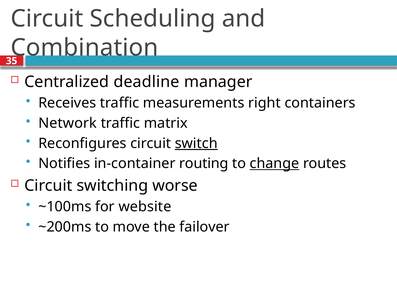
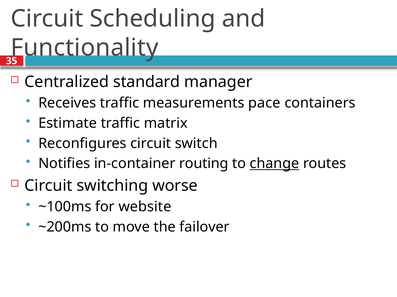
Combination: Combination -> Functionality (84, 48)
deadline: deadline -> standard (147, 82)
right: right -> pace (264, 103)
Network: Network -> Estimate (68, 123)
switch underline: present -> none (196, 144)
